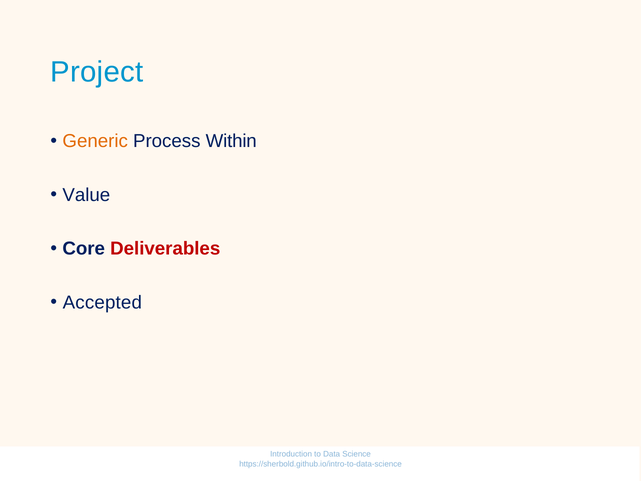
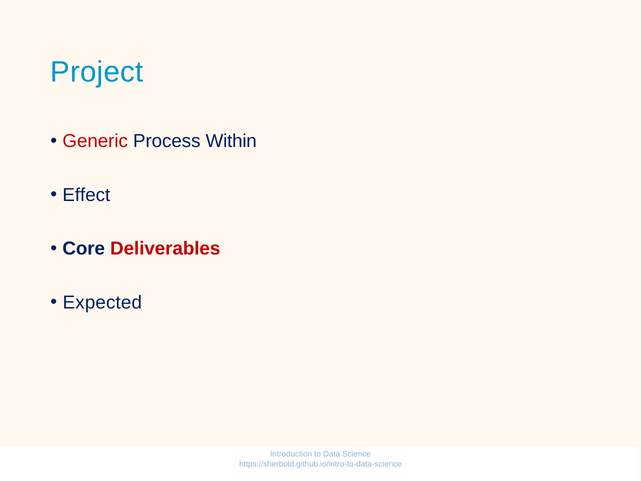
Generic colour: orange -> red (95, 141)
Value: Value -> Effect (86, 195)
Accepted: Accepted -> Expected (102, 302)
